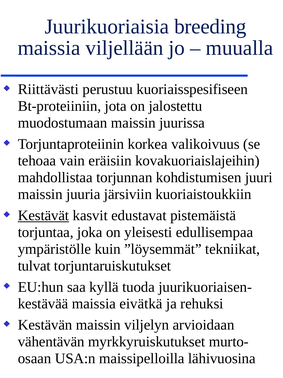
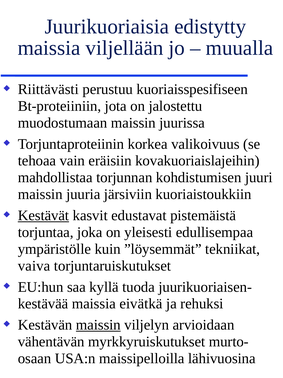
breeding: breeding -> edistytty (210, 27)
tulvat: tulvat -> vaiva (34, 265)
maissin underline: none -> present (98, 324)
